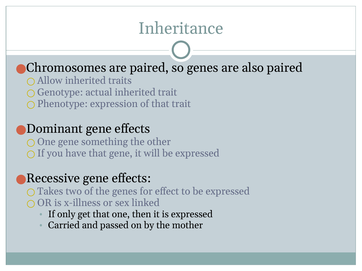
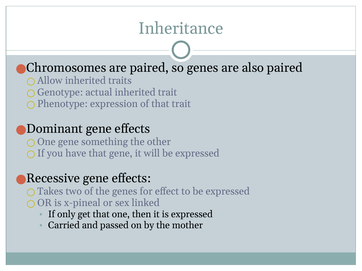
x-illness: x-illness -> x-pineal (82, 203)
